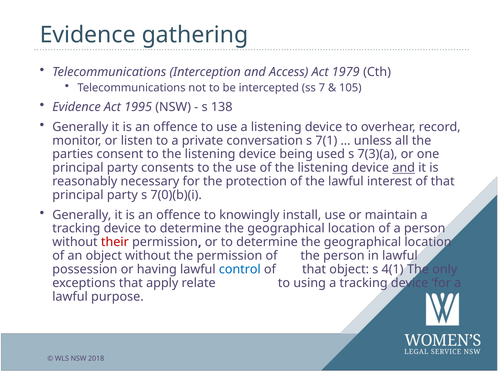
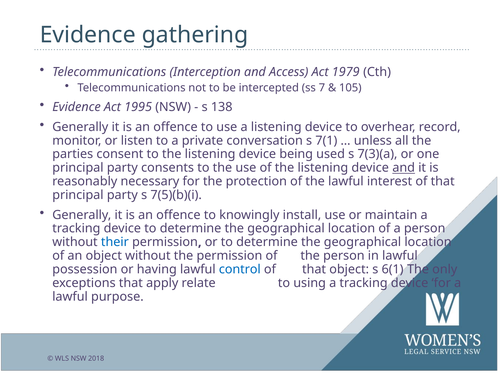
7(0)(b)(i: 7(0)(b)(i -> 7(5)(b)(i (176, 195)
their colour: red -> blue (115, 242)
4(1: 4(1 -> 6(1 (393, 269)
